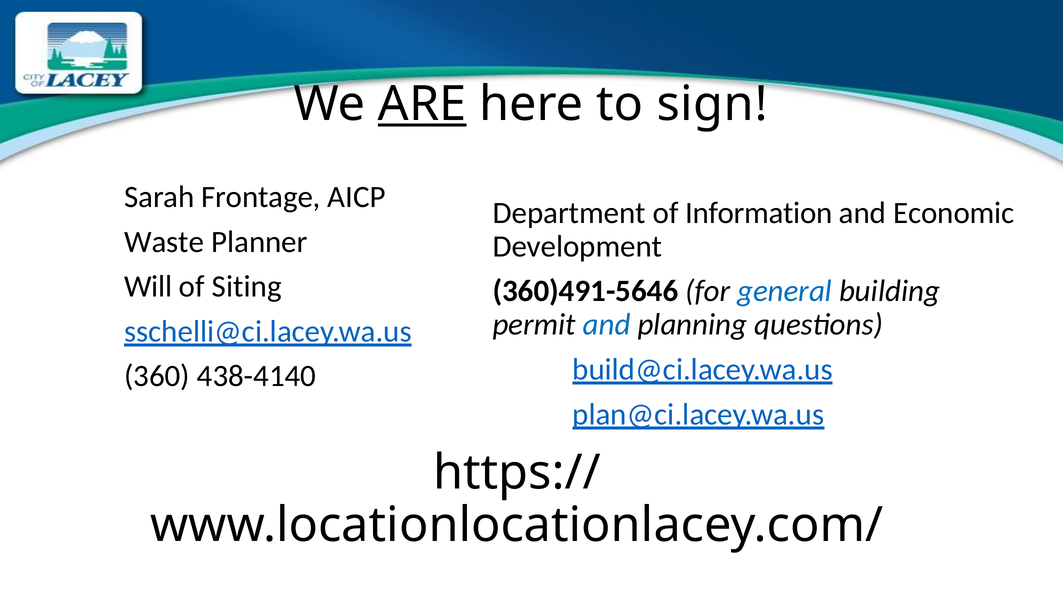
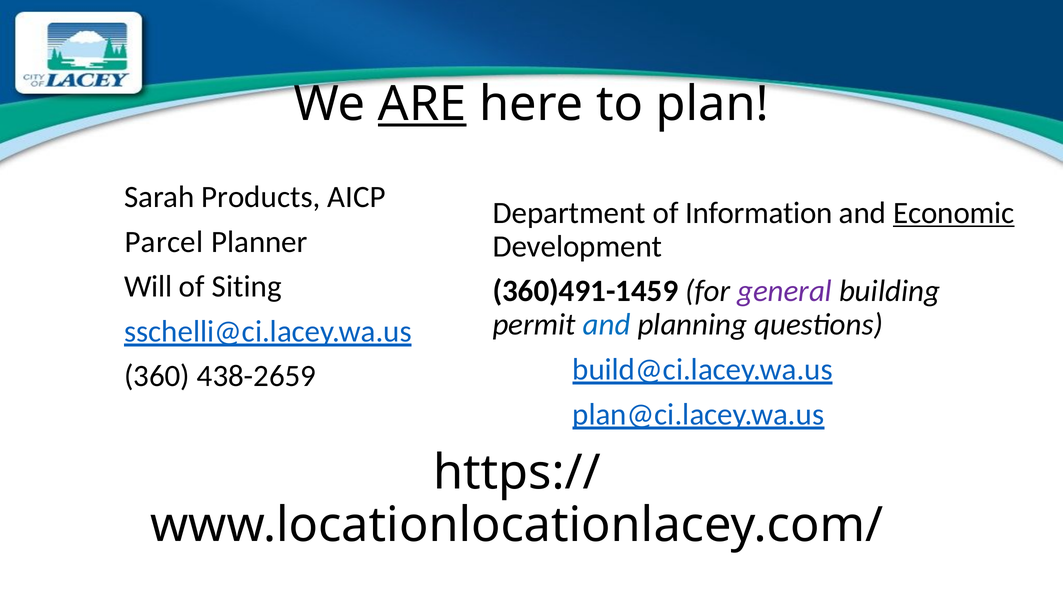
sign: sign -> plan (712, 104)
Frontage: Frontage -> Products (261, 197)
Economic underline: none -> present (954, 213)
Waste: Waste -> Parcel (164, 242)
360)491-5646: 360)491-5646 -> 360)491-1459 (585, 291)
general colour: blue -> purple (785, 291)
438-4140: 438-4140 -> 438-2659 (257, 376)
